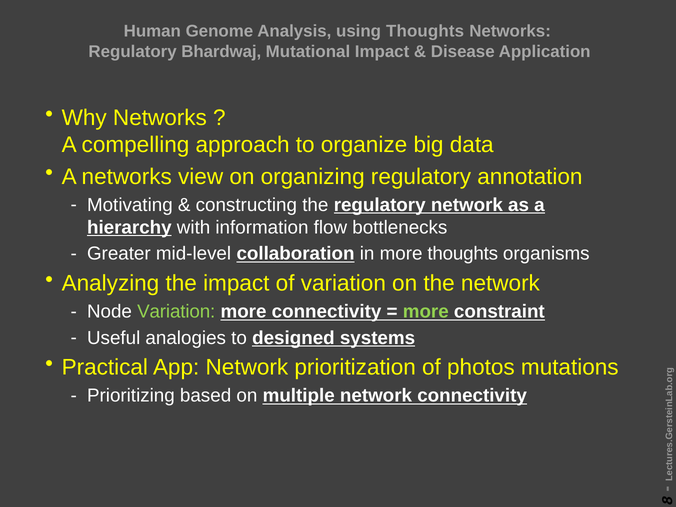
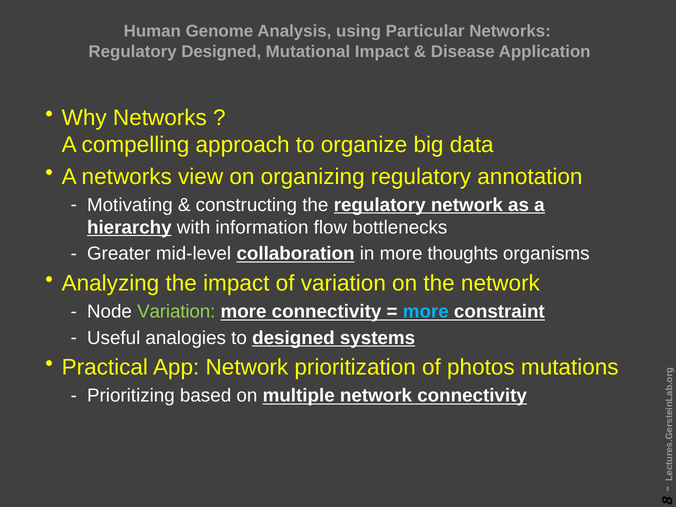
using Thoughts: Thoughts -> Particular (425, 31)
Regulatory Bhardwaj: Bhardwaj -> Designed (221, 52)
more colour: light green -> light blue (426, 312)
